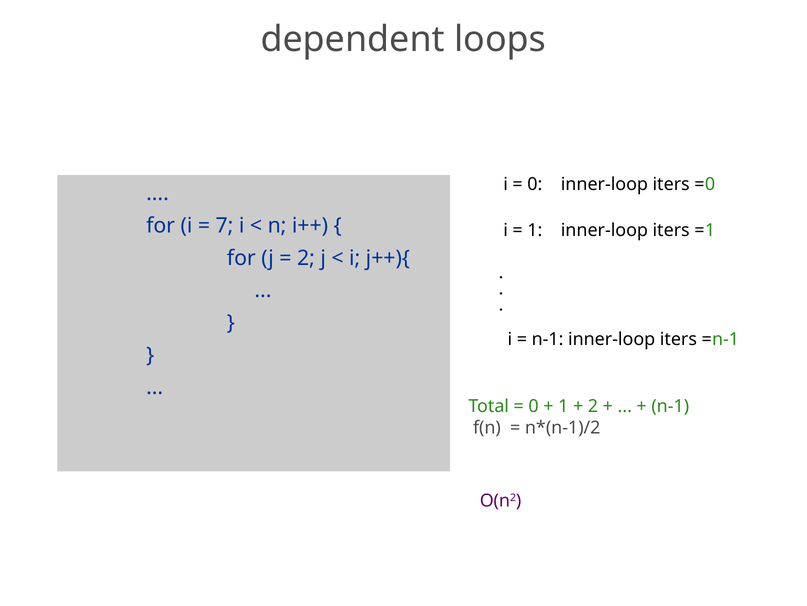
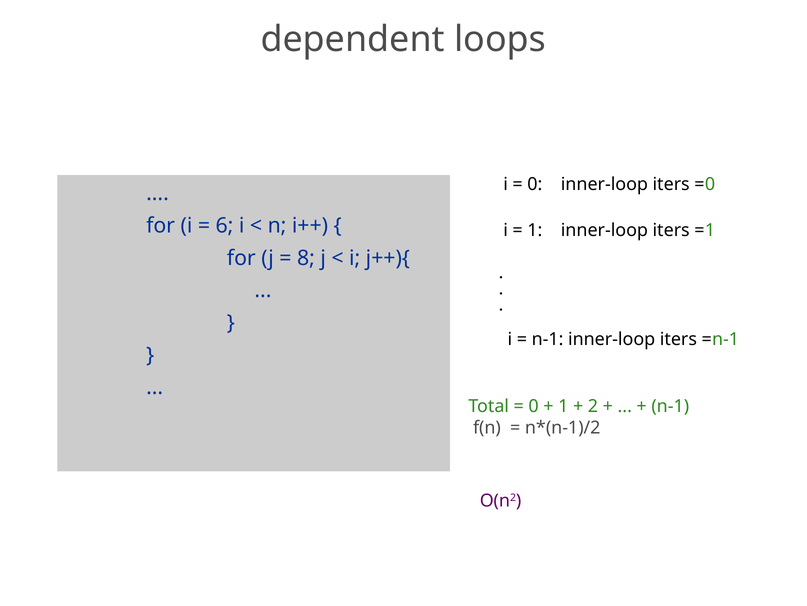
7: 7 -> 6 (224, 225)
2: 2 -> 8 (306, 258)
